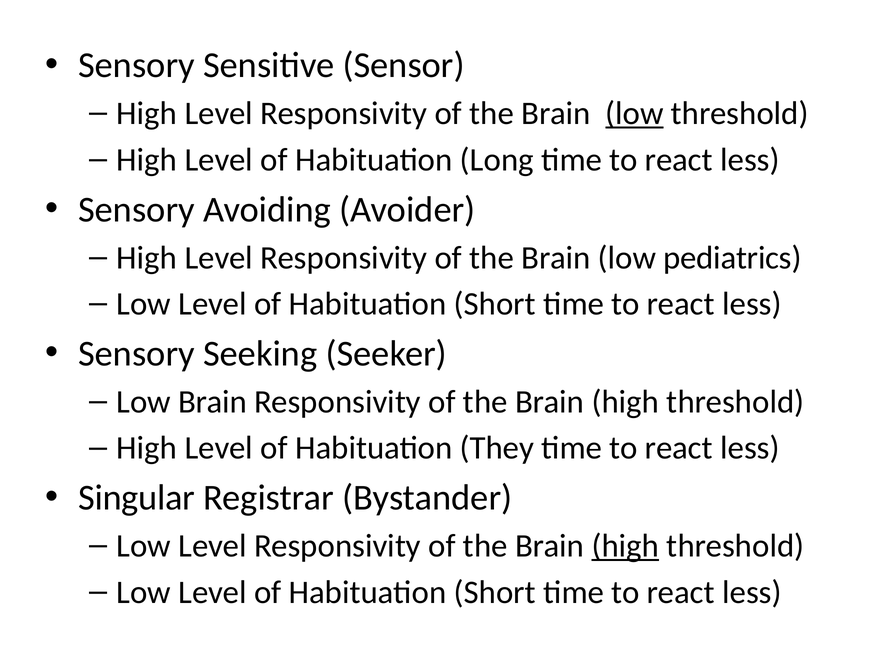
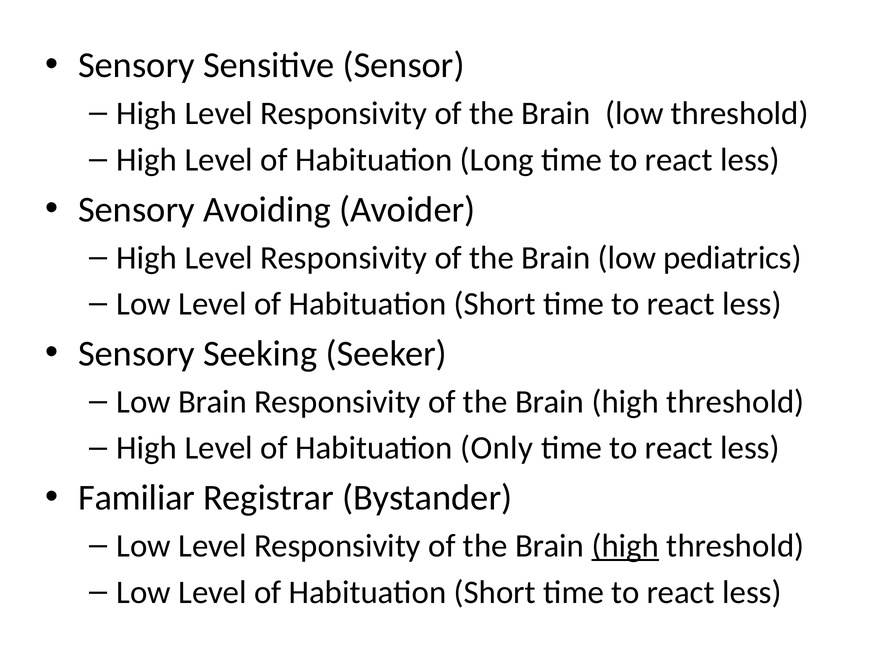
low underline: present -> none (634, 114)
They: They -> Only (497, 448)
Singular: Singular -> Familiar (137, 498)
